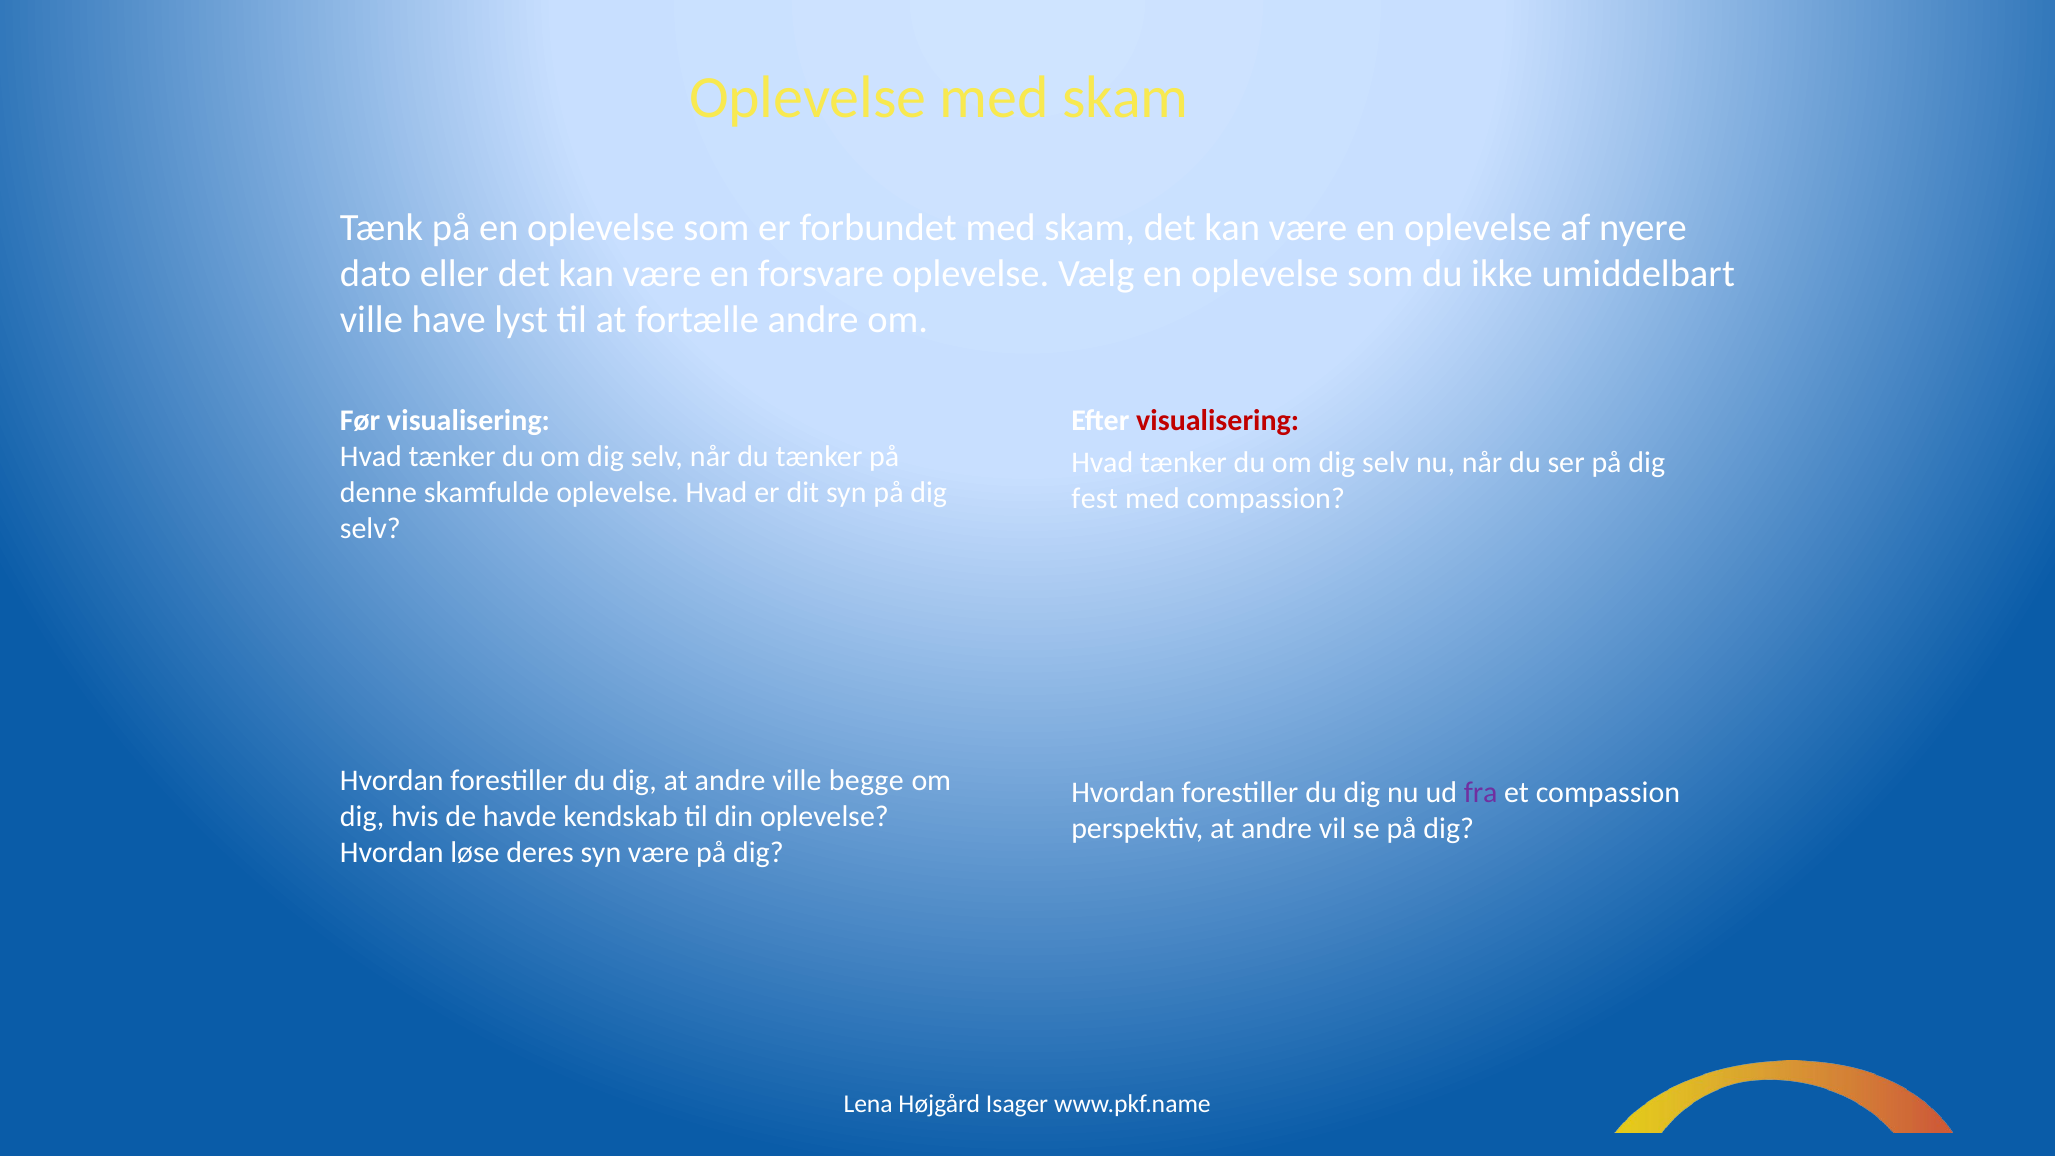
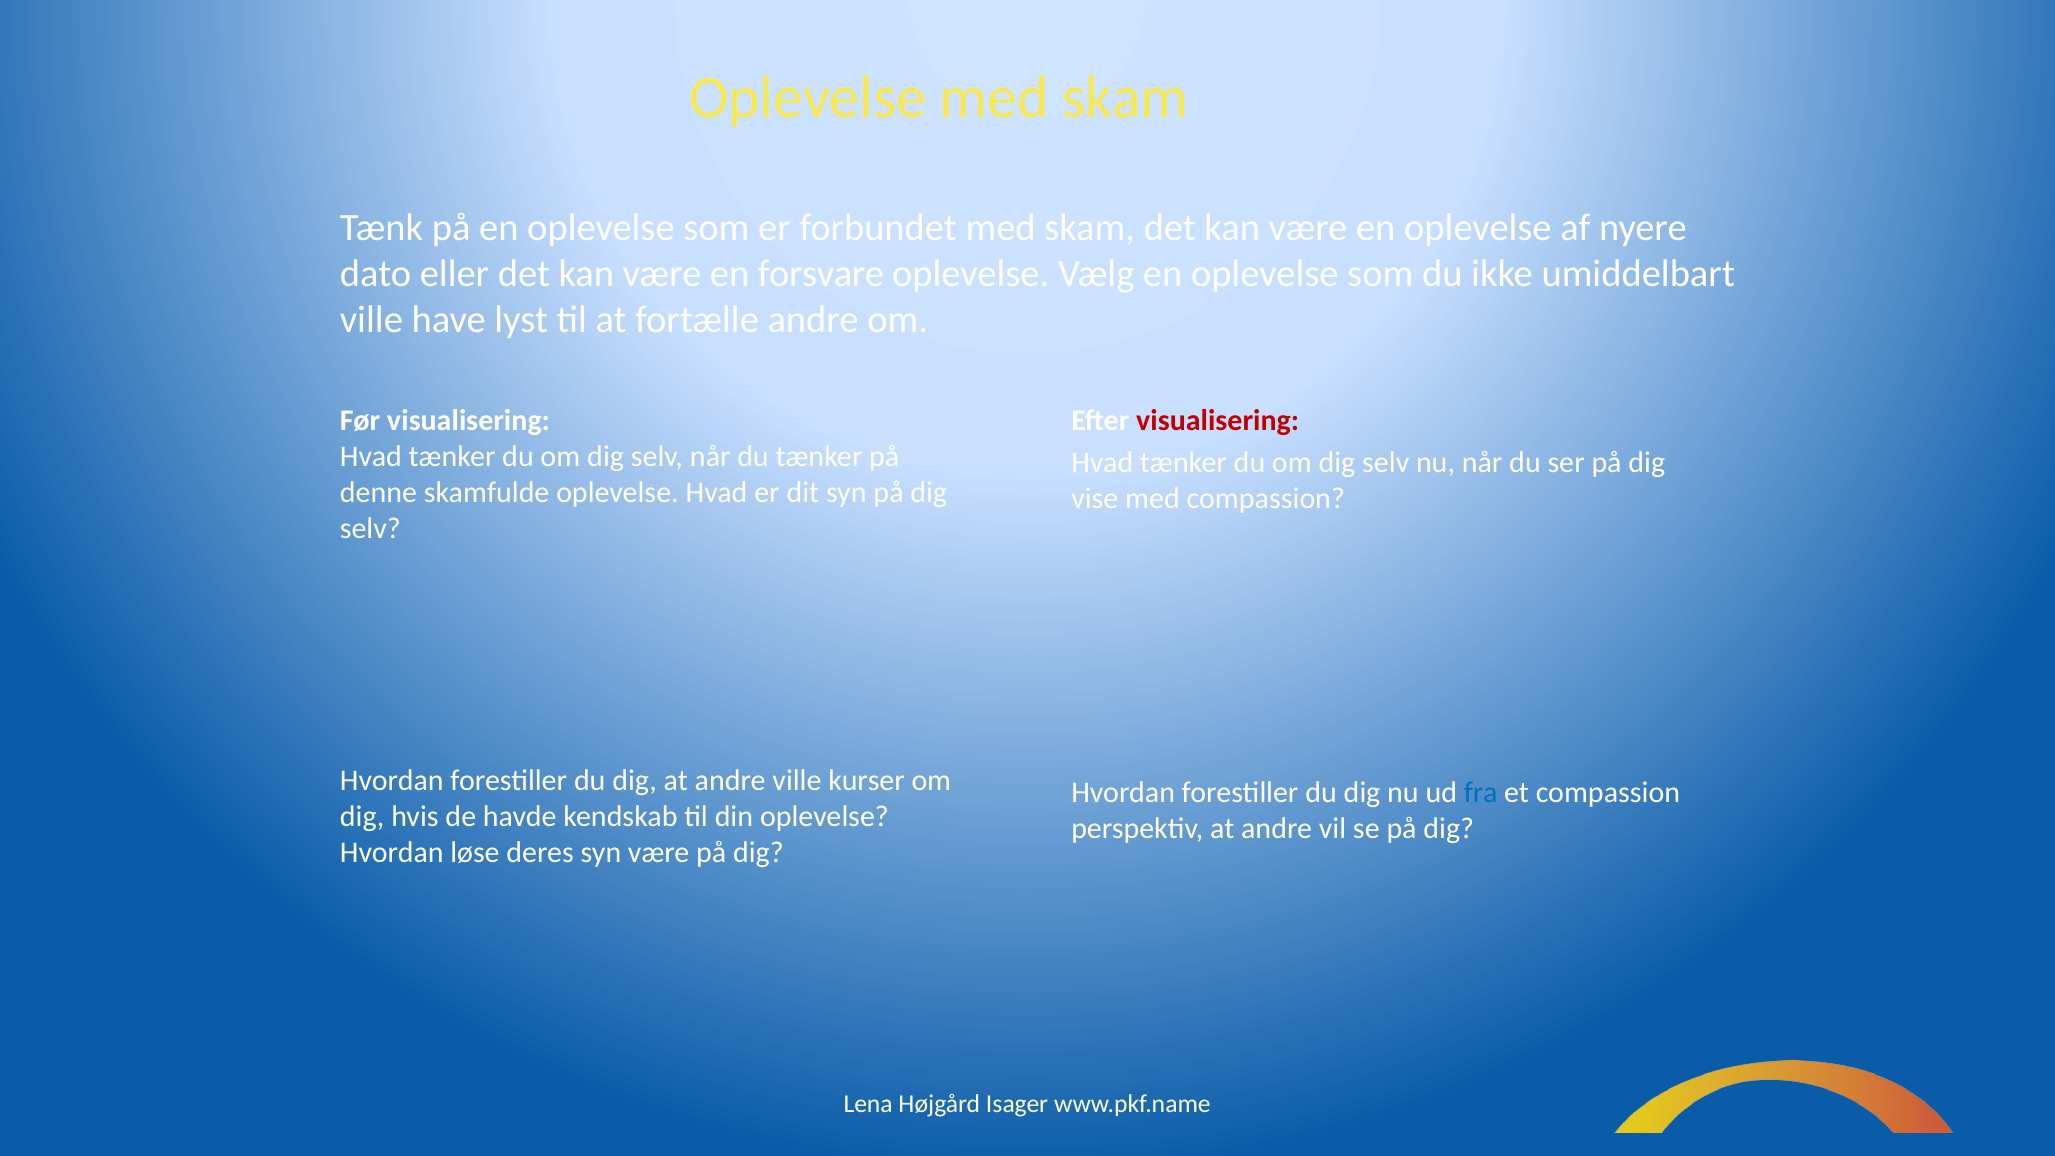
fest: fest -> vise (1095, 498)
begge: begge -> kurser (867, 780)
fra colour: purple -> blue (1481, 793)
